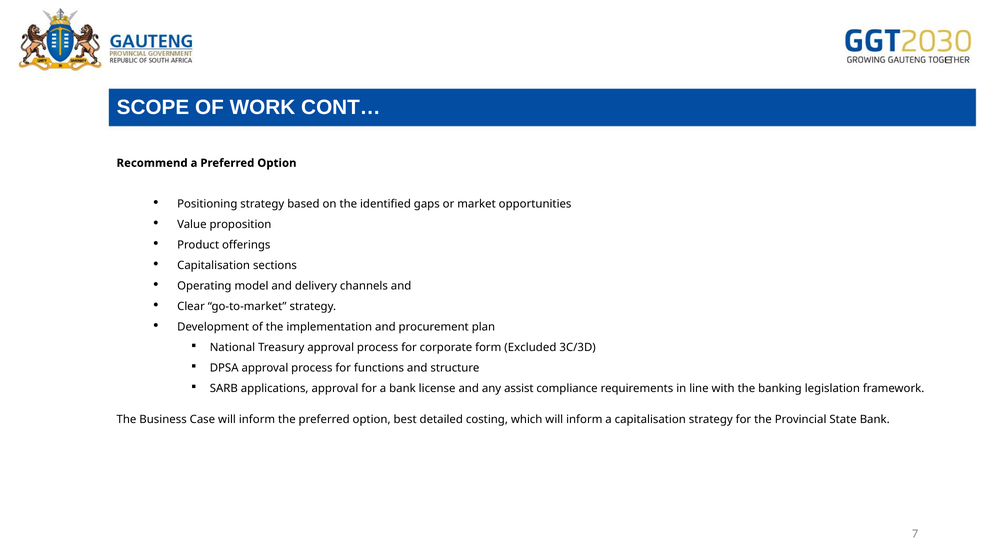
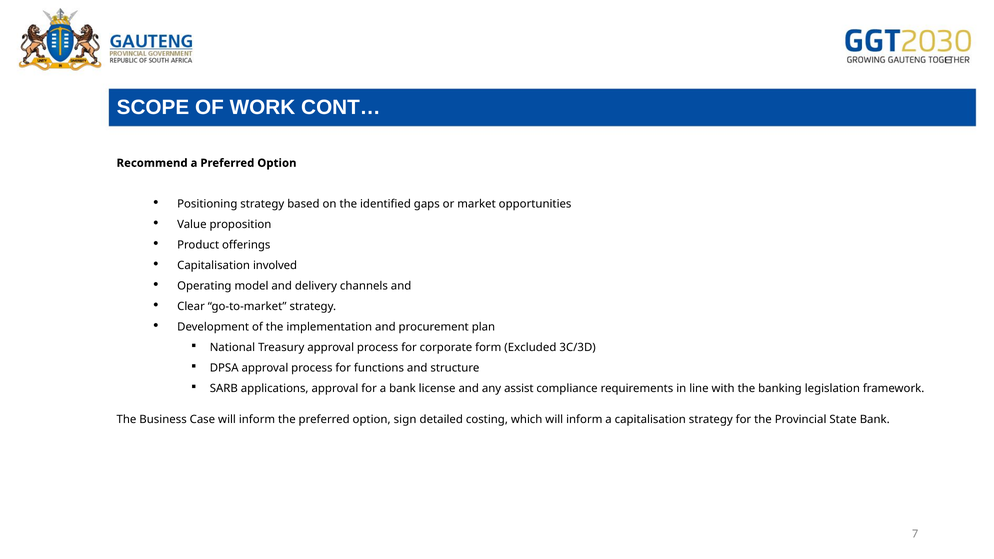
sections: sections -> involved (275, 266)
best: best -> sign (405, 420)
